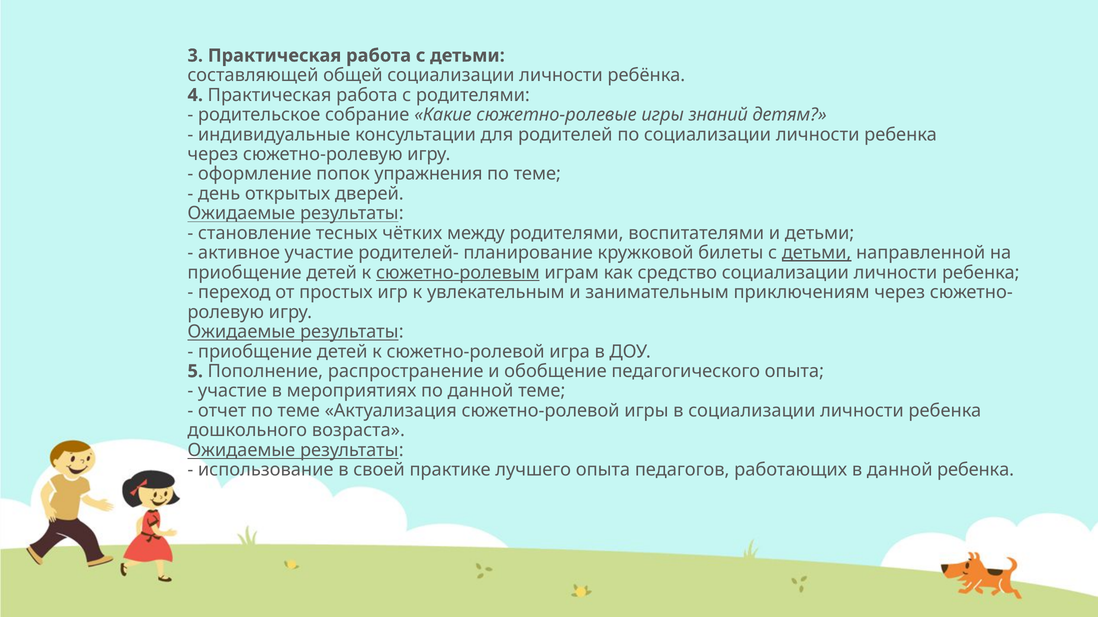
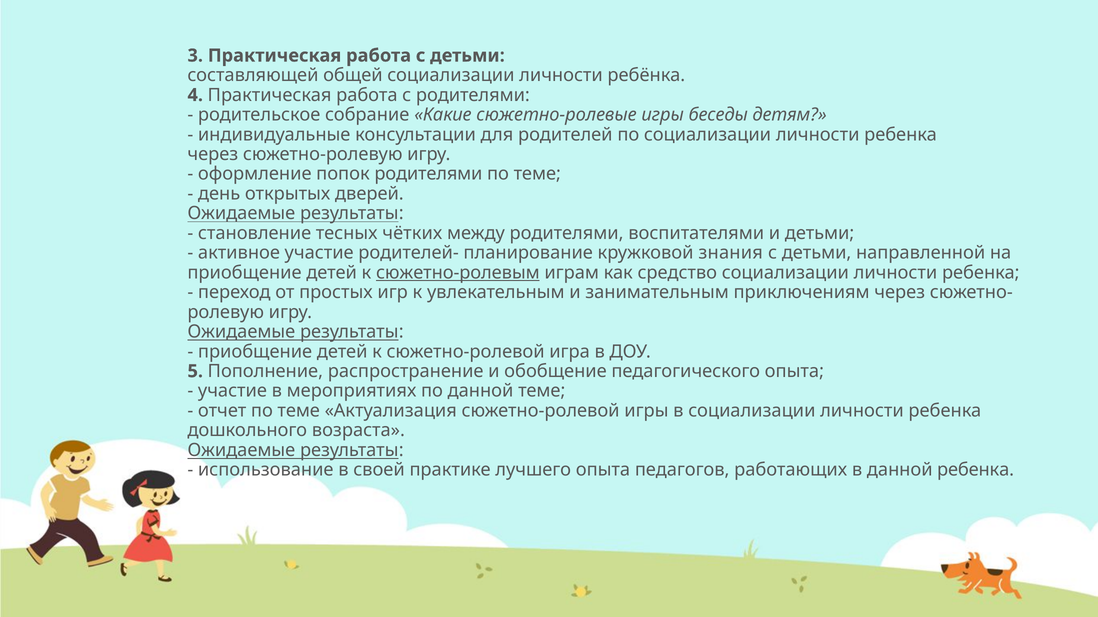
знаний: знаний -> беседы (718, 115)
попок упражнения: упражнения -> родителями (428, 174)
билеты: билеты -> знания (731, 253)
детьми underline: present -> none (817, 253)
